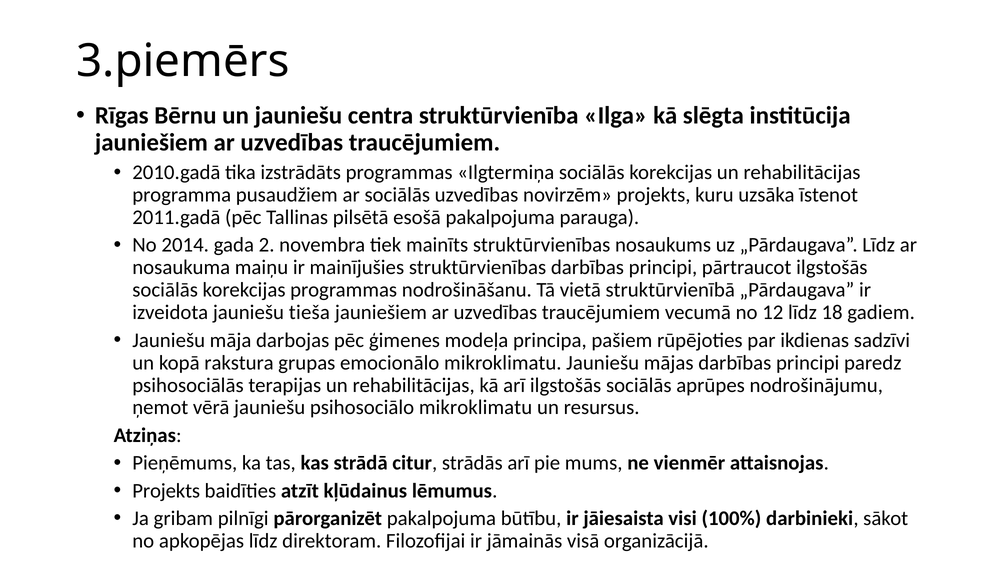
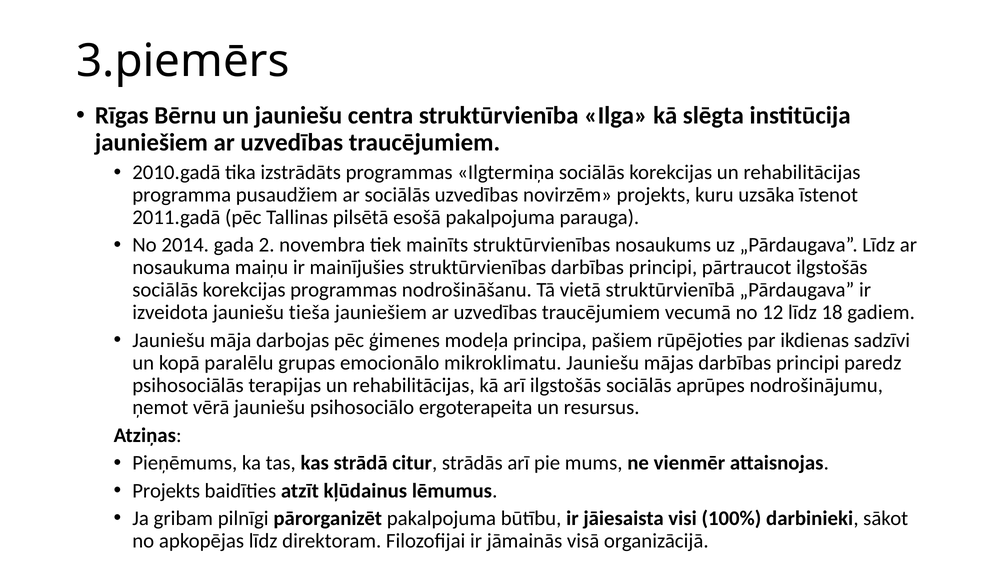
rakstura: rakstura -> paralēlu (239, 363)
psihosociālo mikroklimatu: mikroklimatu -> ergoterapeita (476, 408)
